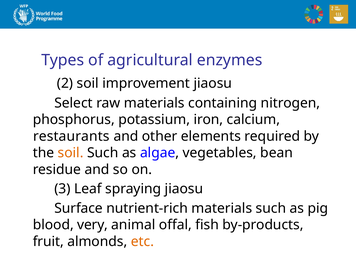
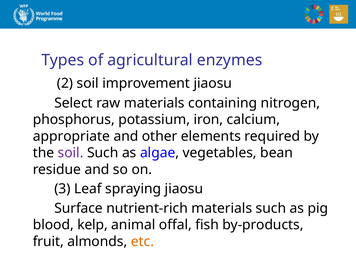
restaurants: restaurants -> appropriate (71, 136)
soil colour: orange -> purple (71, 153)
very: very -> kelp (93, 225)
